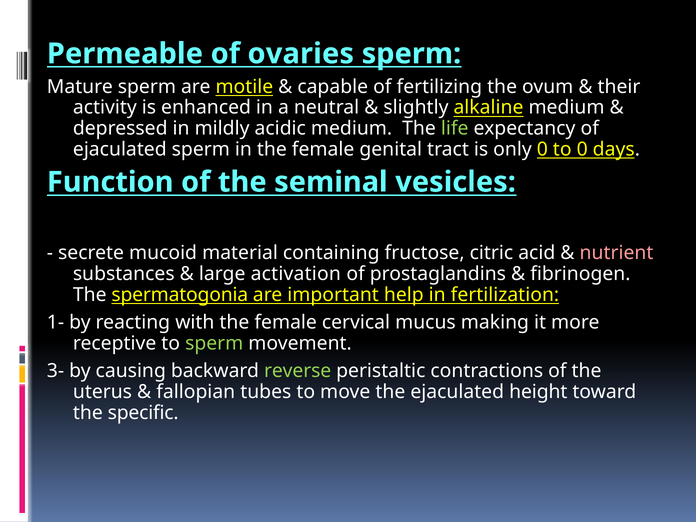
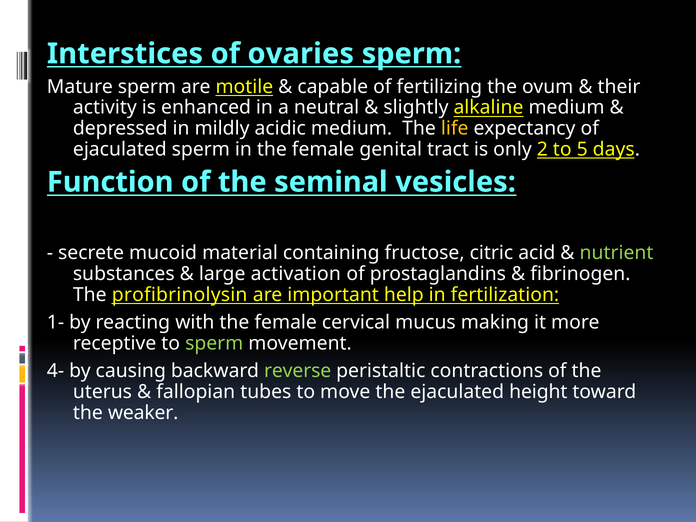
Permeable: Permeable -> Interstices (125, 54)
life colour: light green -> yellow (455, 128)
only 0: 0 -> 2 (542, 149)
to 0: 0 -> 5 (582, 149)
nutrient colour: pink -> light green (617, 253)
spermatogonia: spermatogonia -> profibrinolysin (180, 295)
3-: 3- -> 4- (55, 371)
specific: specific -> weaker (143, 413)
